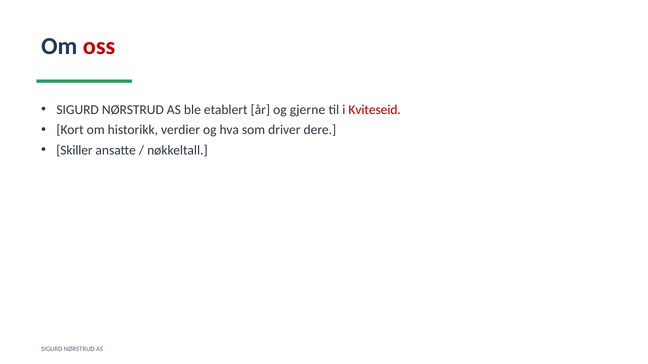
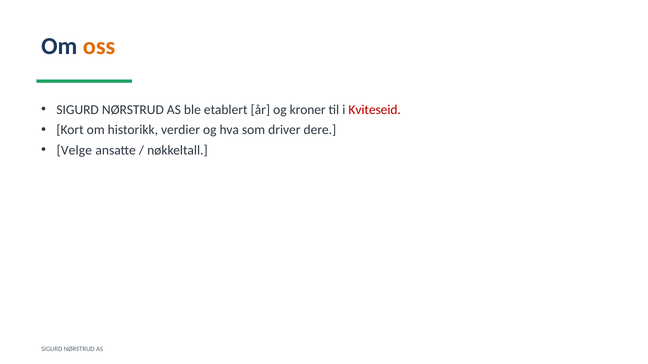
oss colour: red -> orange (99, 46)
gjerne: gjerne -> kroner (308, 110)
Skiller: Skiller -> Velge (74, 150)
